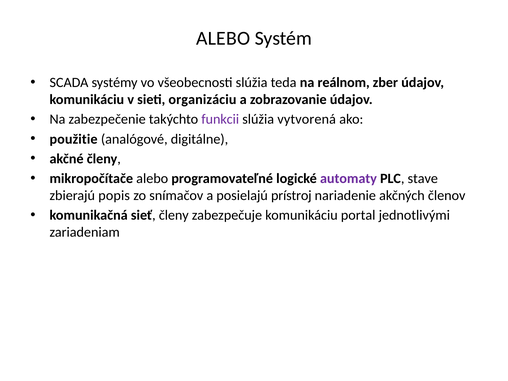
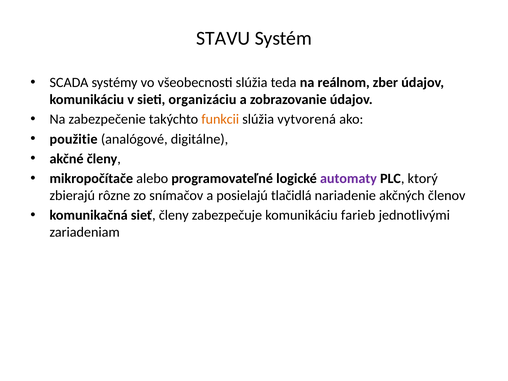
ALEBO: ALEBO -> STAVU (223, 38)
funkcii colour: purple -> orange (220, 119)
stave: stave -> ktorý (423, 179)
popis: popis -> rôzne (114, 196)
prístroj: prístroj -> tlačidlá (291, 196)
portal: portal -> farieb (358, 215)
